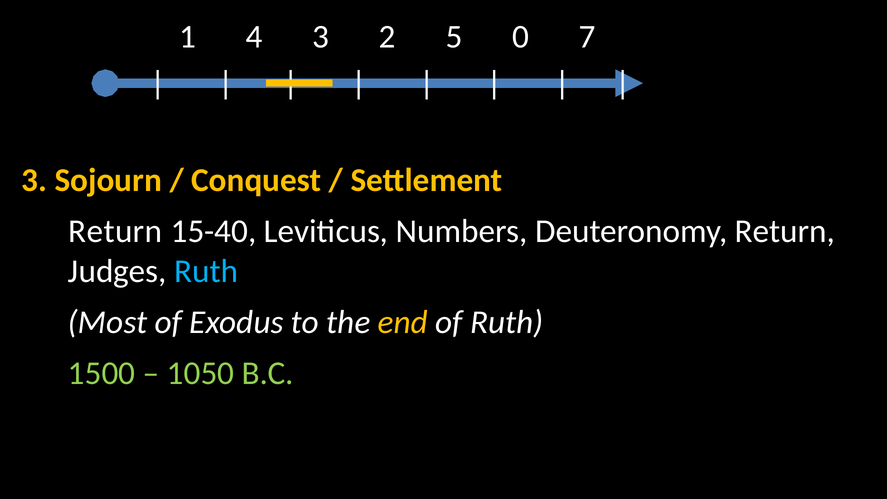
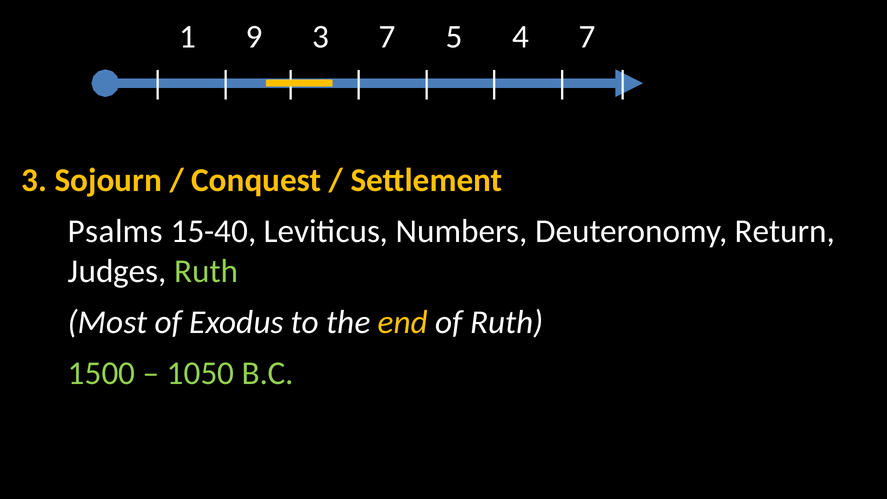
4: 4 -> 9 (254, 37)
3 2: 2 -> 7 (387, 37)
0: 0 -> 4 (520, 37)
Return: Return -> Psalms (115, 231)
Ruth colour: light blue -> light green (206, 271)
